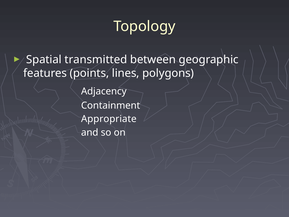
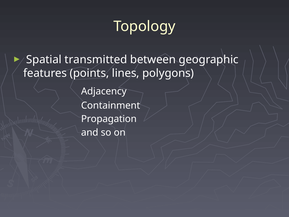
Appropriate: Appropriate -> Propagation (109, 119)
